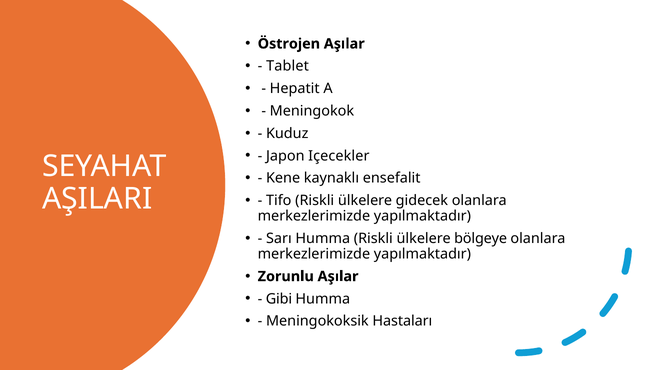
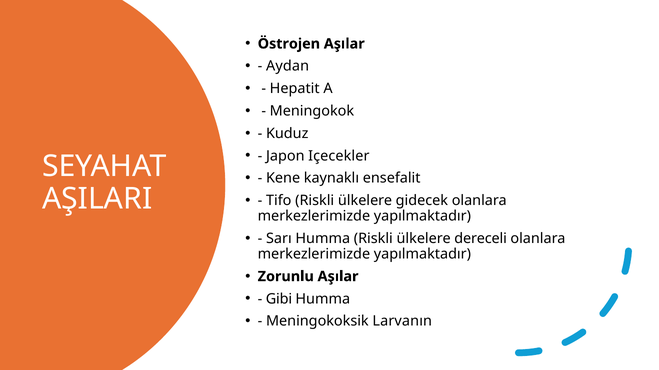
Tablet: Tablet -> Aydan (288, 66)
bölgeye: bölgeye -> dereceli (481, 239)
Hastaları: Hastaları -> Larvanın (402, 322)
